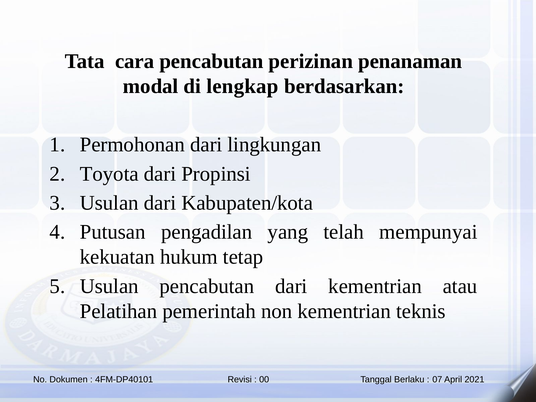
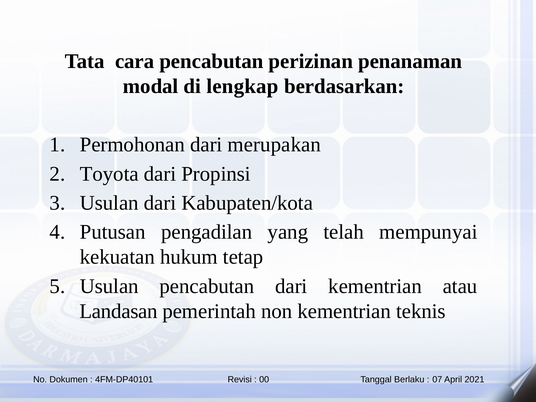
lingkungan: lingkungan -> merupakan (274, 145)
Pelatihan: Pelatihan -> Landasan (119, 311)
